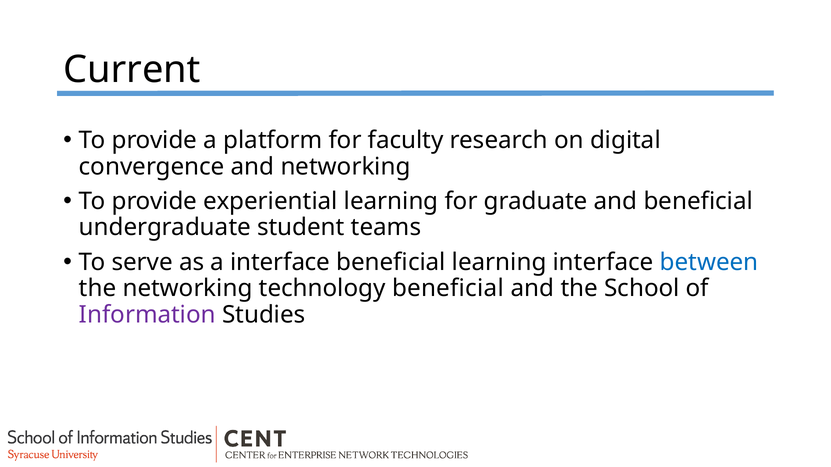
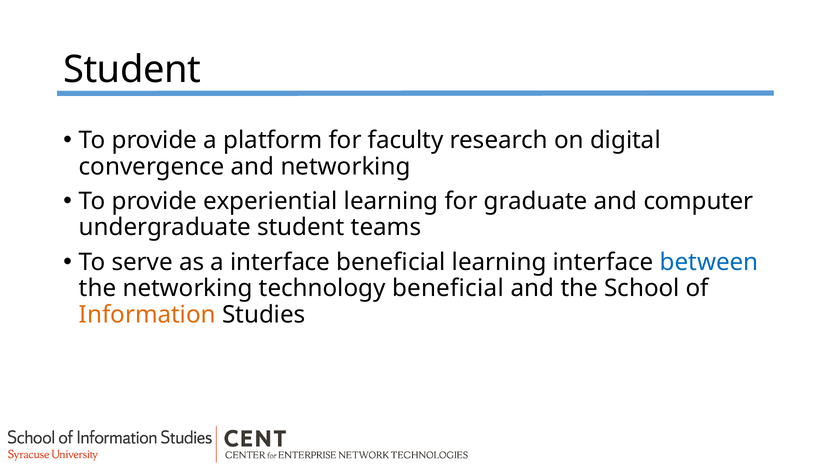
Current: Current -> Student (132, 70)
and beneficial: beneficial -> computer (698, 202)
Information colour: purple -> orange (147, 315)
